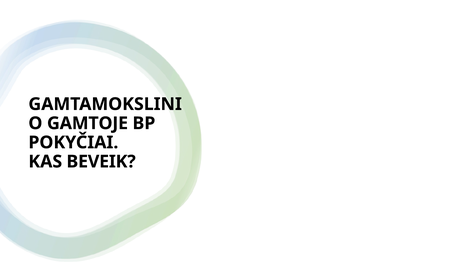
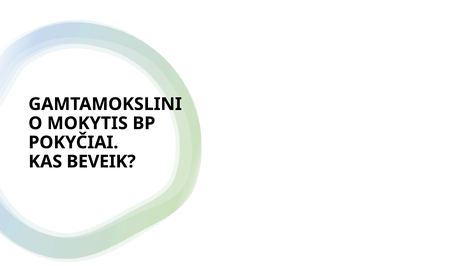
GAMTOJE: GAMTOJE -> MOKYTIS (87, 123)
